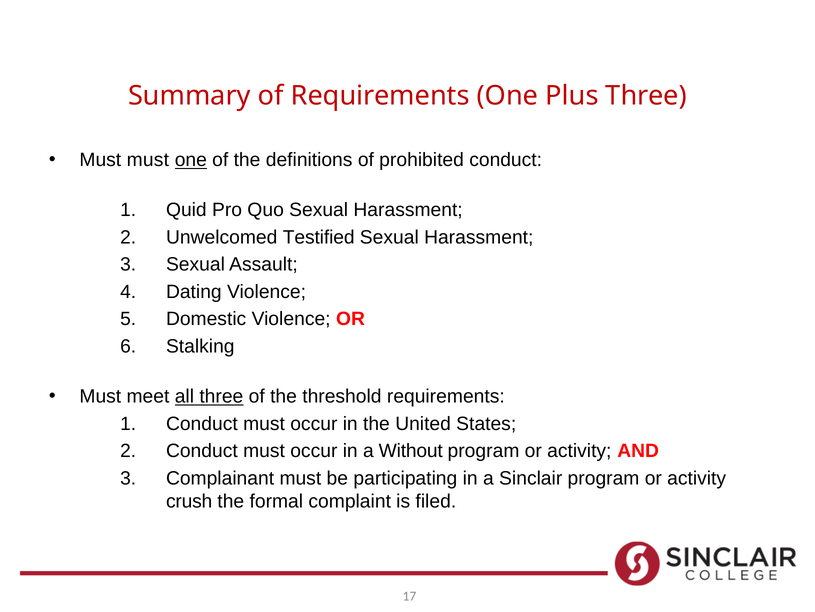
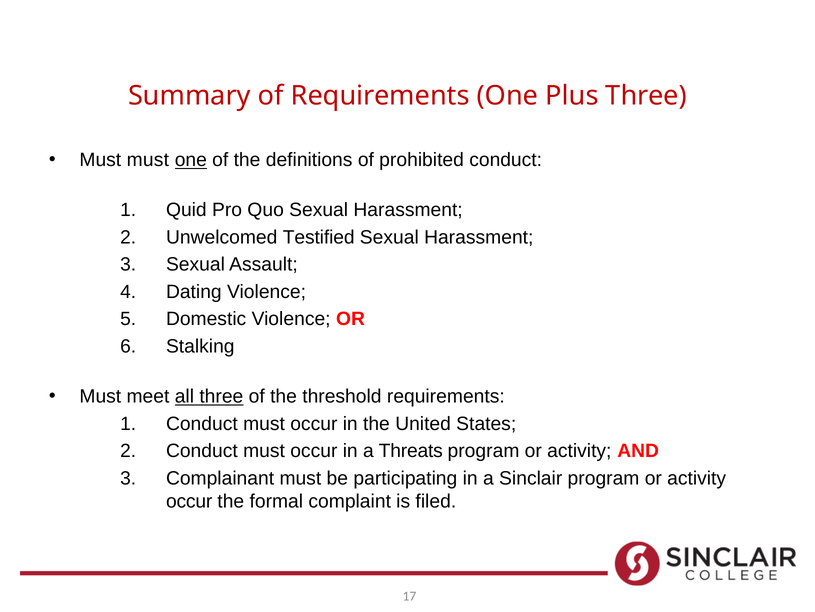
Without: Without -> Threats (411, 450)
crush: crush -> occur (189, 501)
